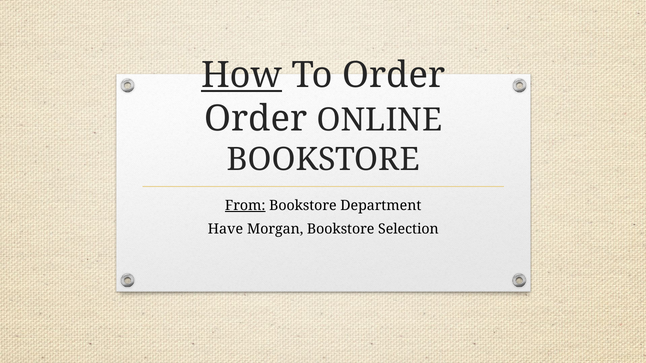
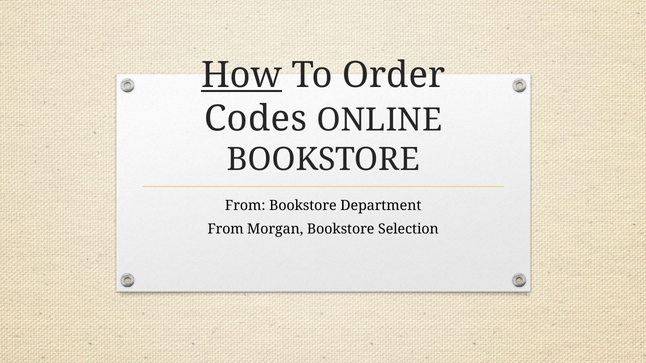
Order: Order -> Codes (256, 119)
From underline: present -> none (245, 206)
Have: Have -> From (226, 230)
